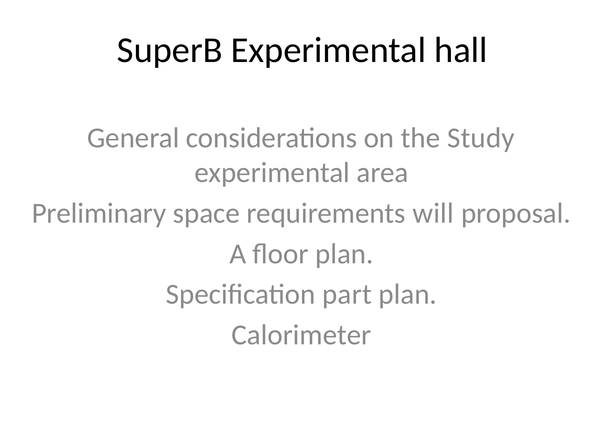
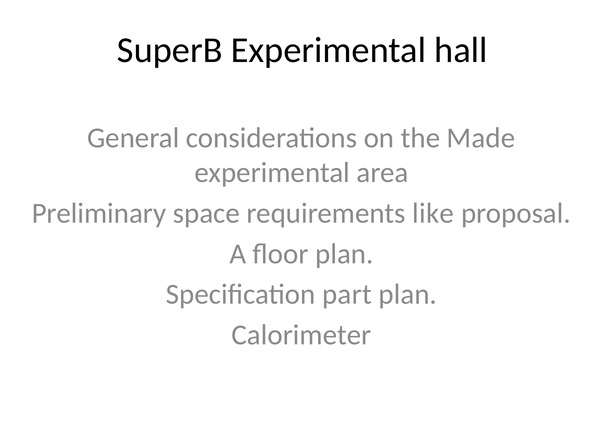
Study: Study -> Made (481, 138)
will: will -> like (433, 213)
